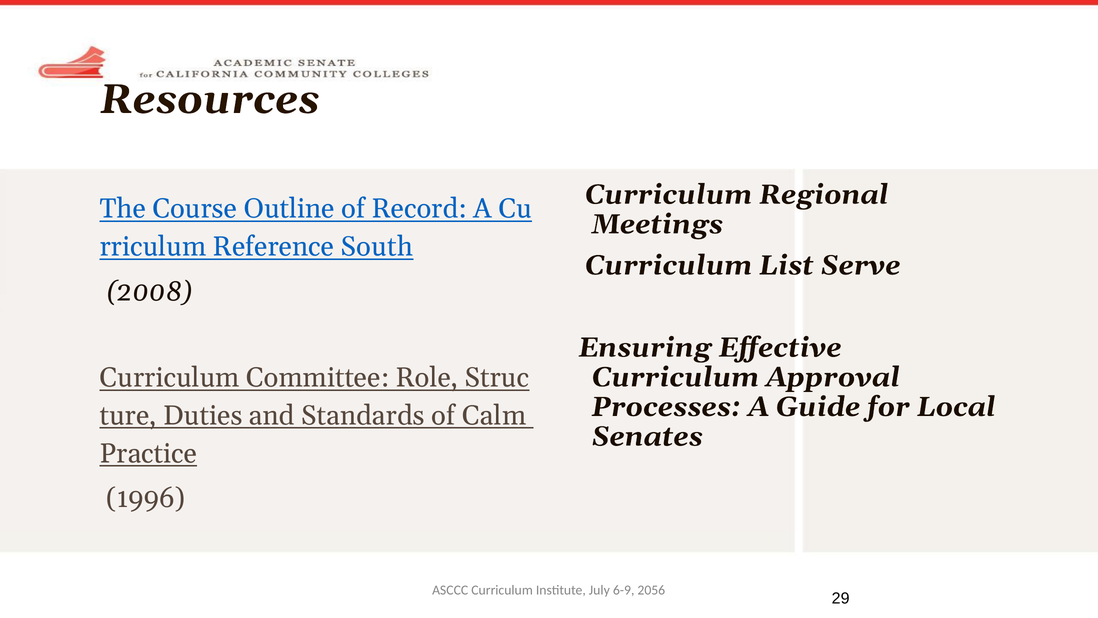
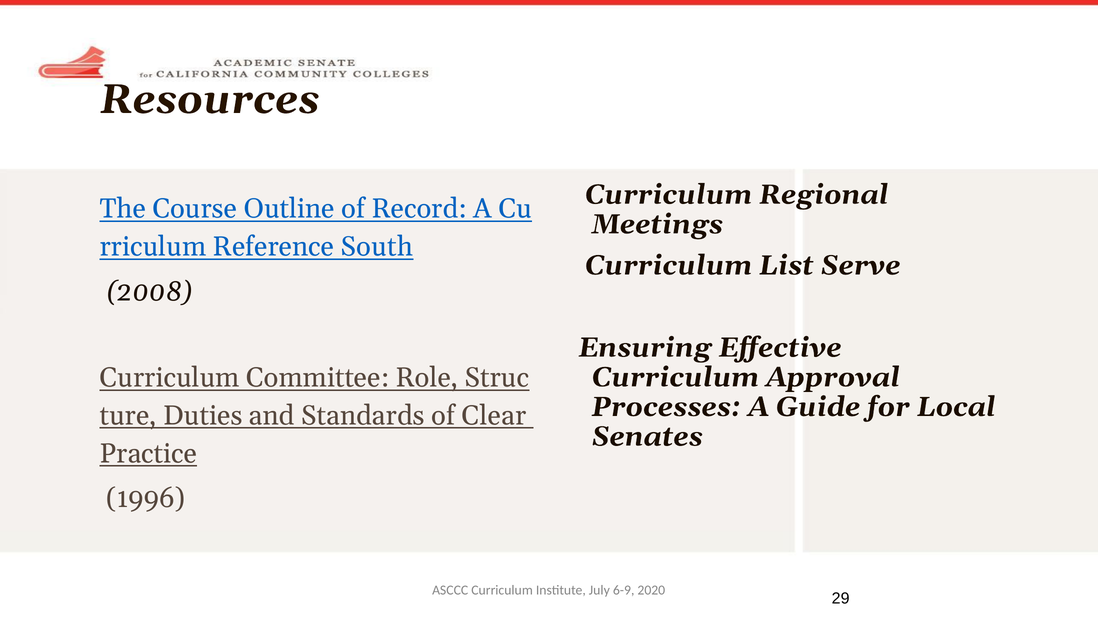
Calm: Calm -> Clear (494, 415)
2056: 2056 -> 2020 (651, 590)
